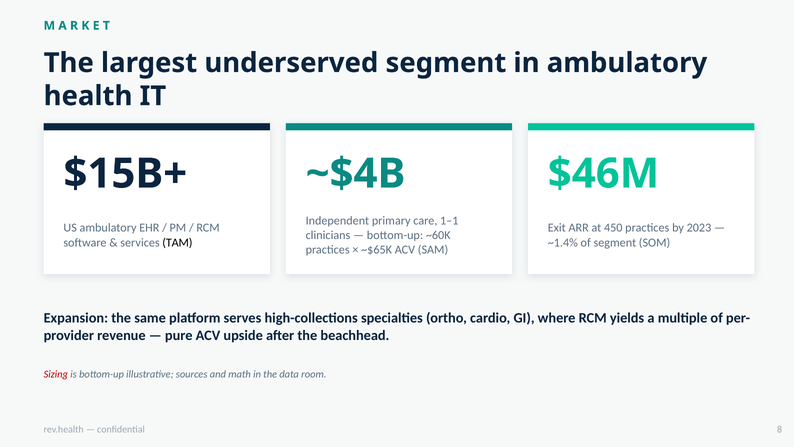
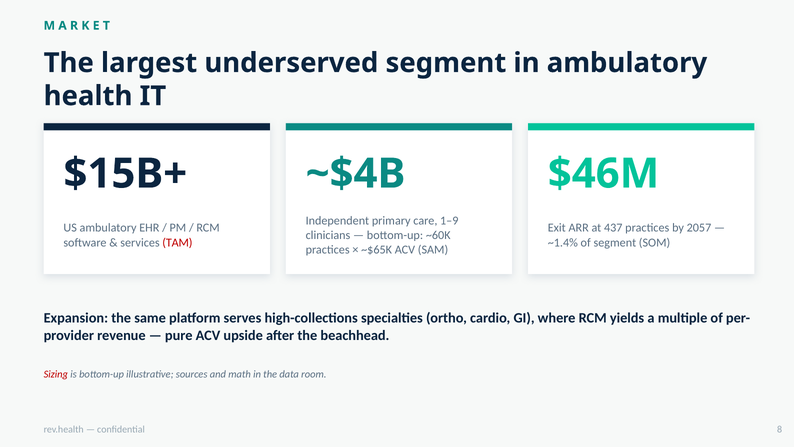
1–1: 1–1 -> 1–9 (449, 220)
450: 450 -> 437 (613, 228)
2023: 2023 -> 2057 (699, 228)
TAM colour: black -> red (177, 242)
